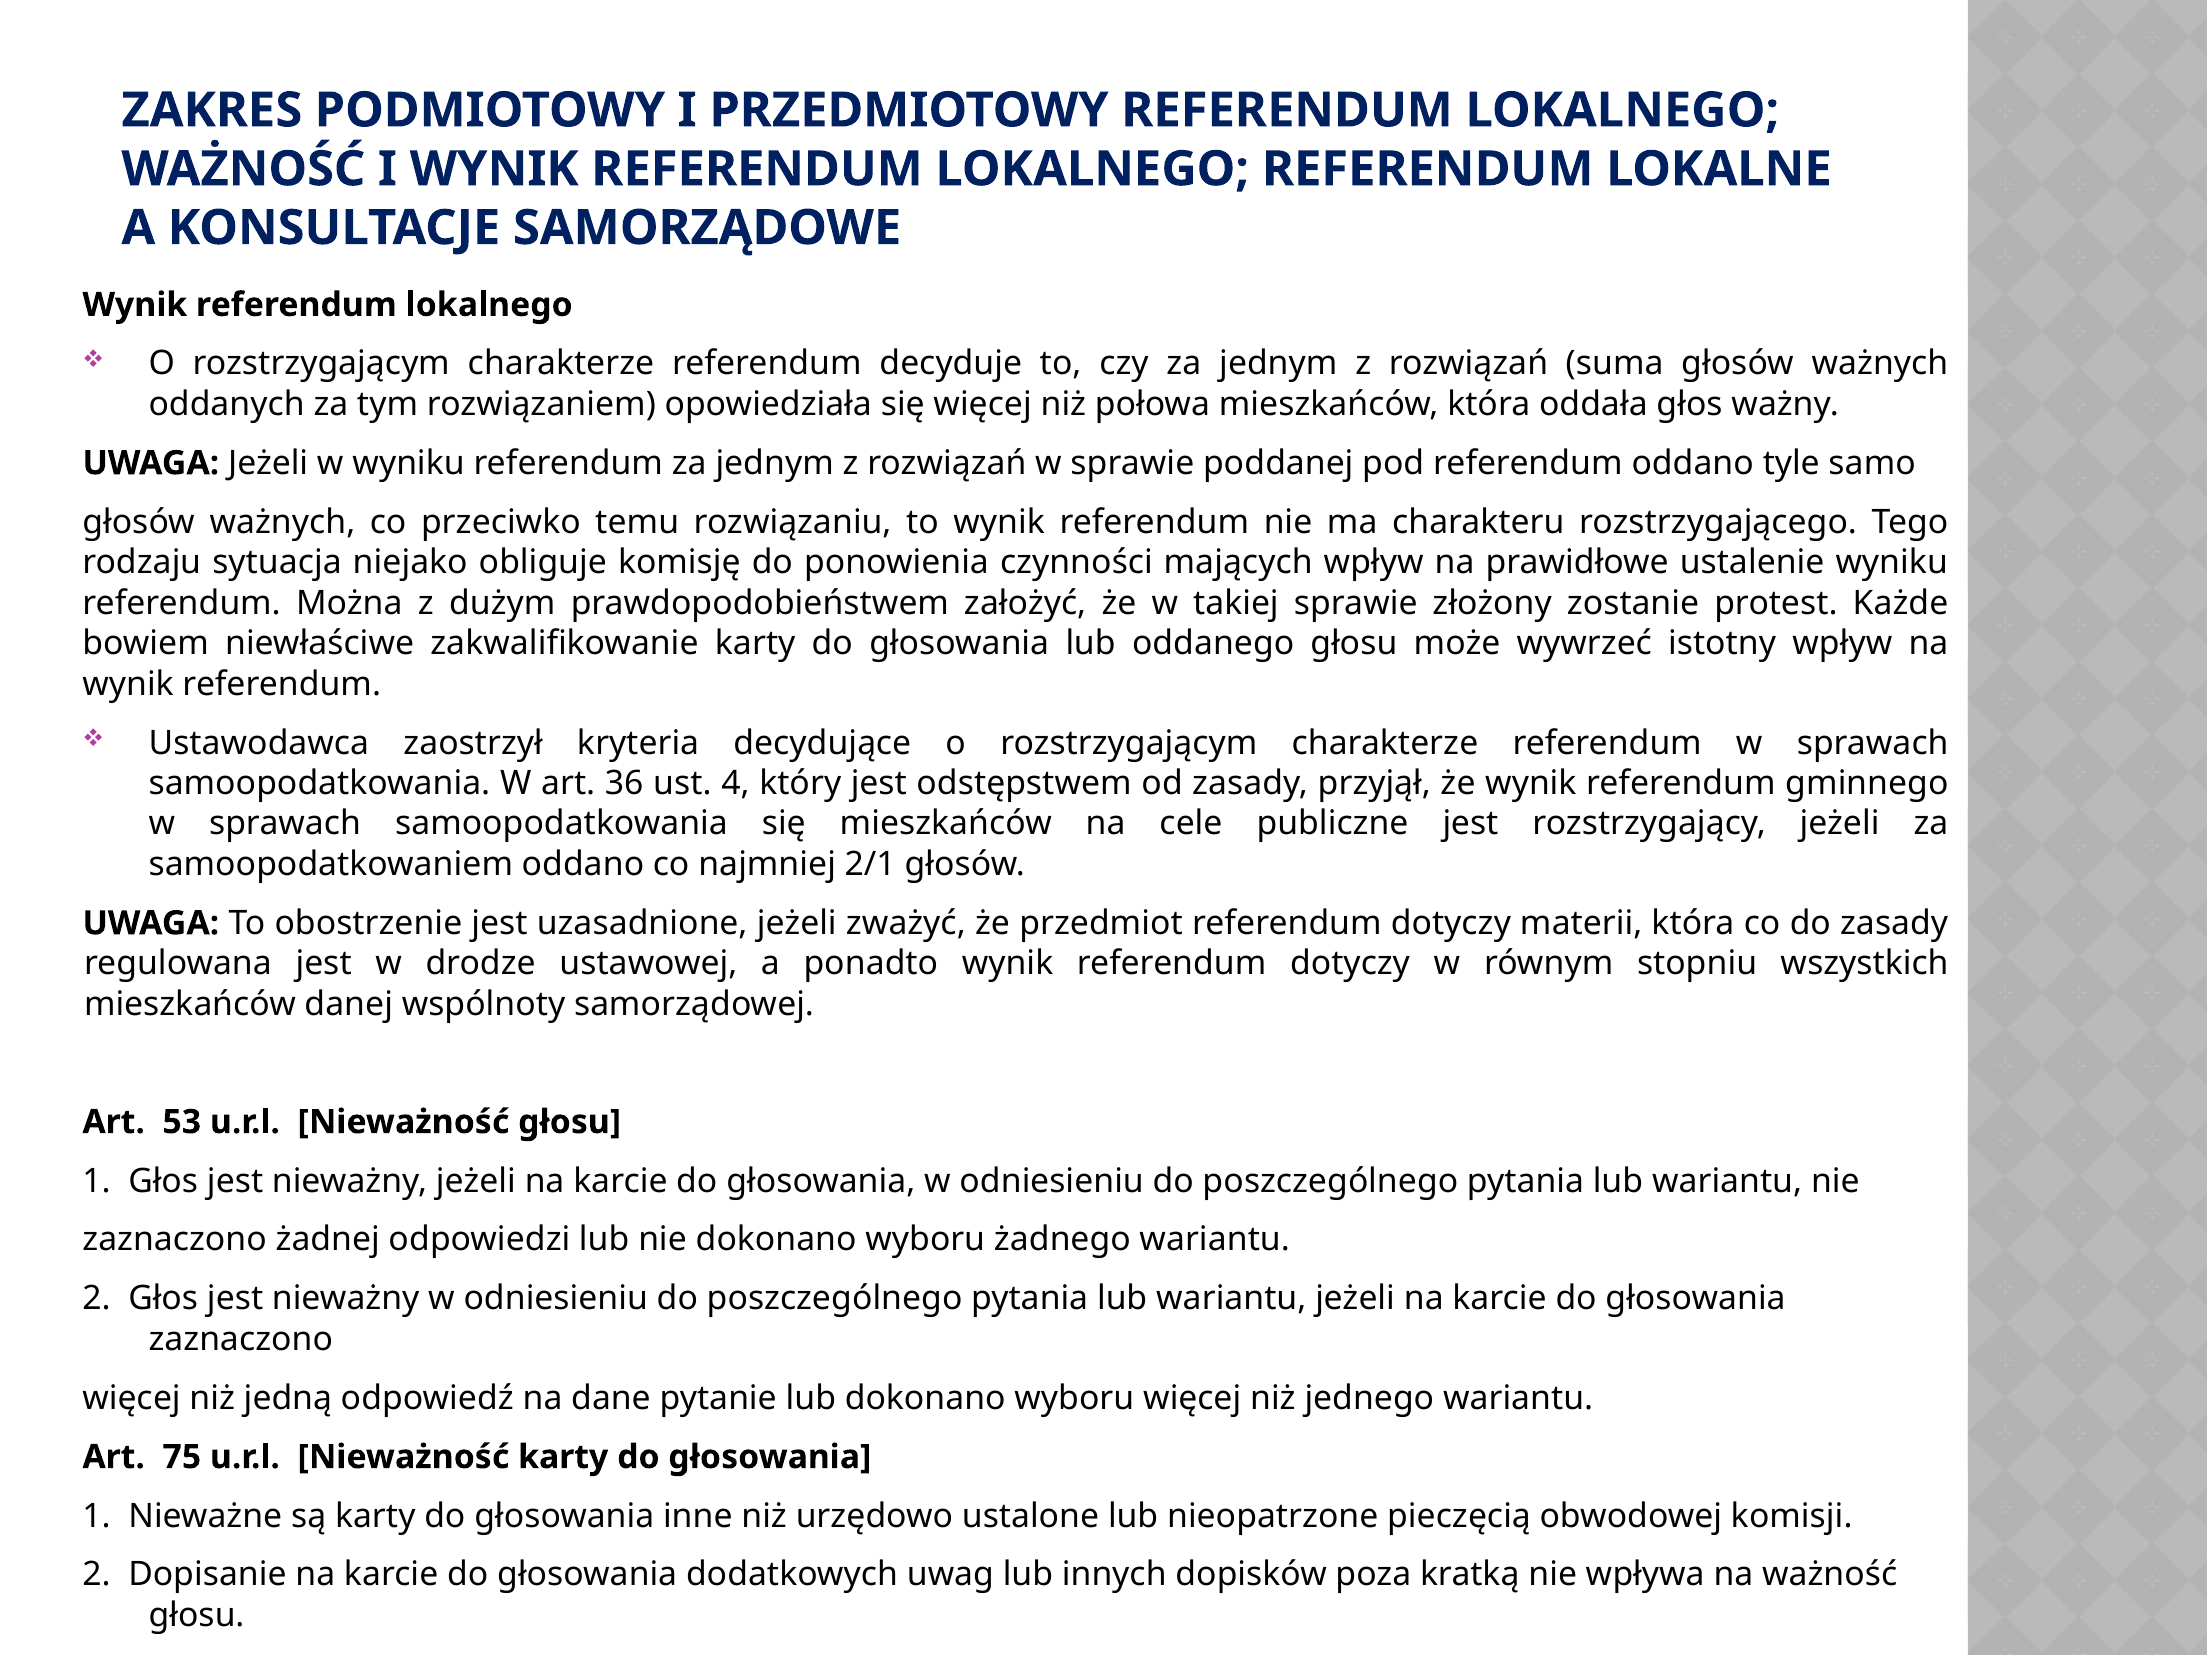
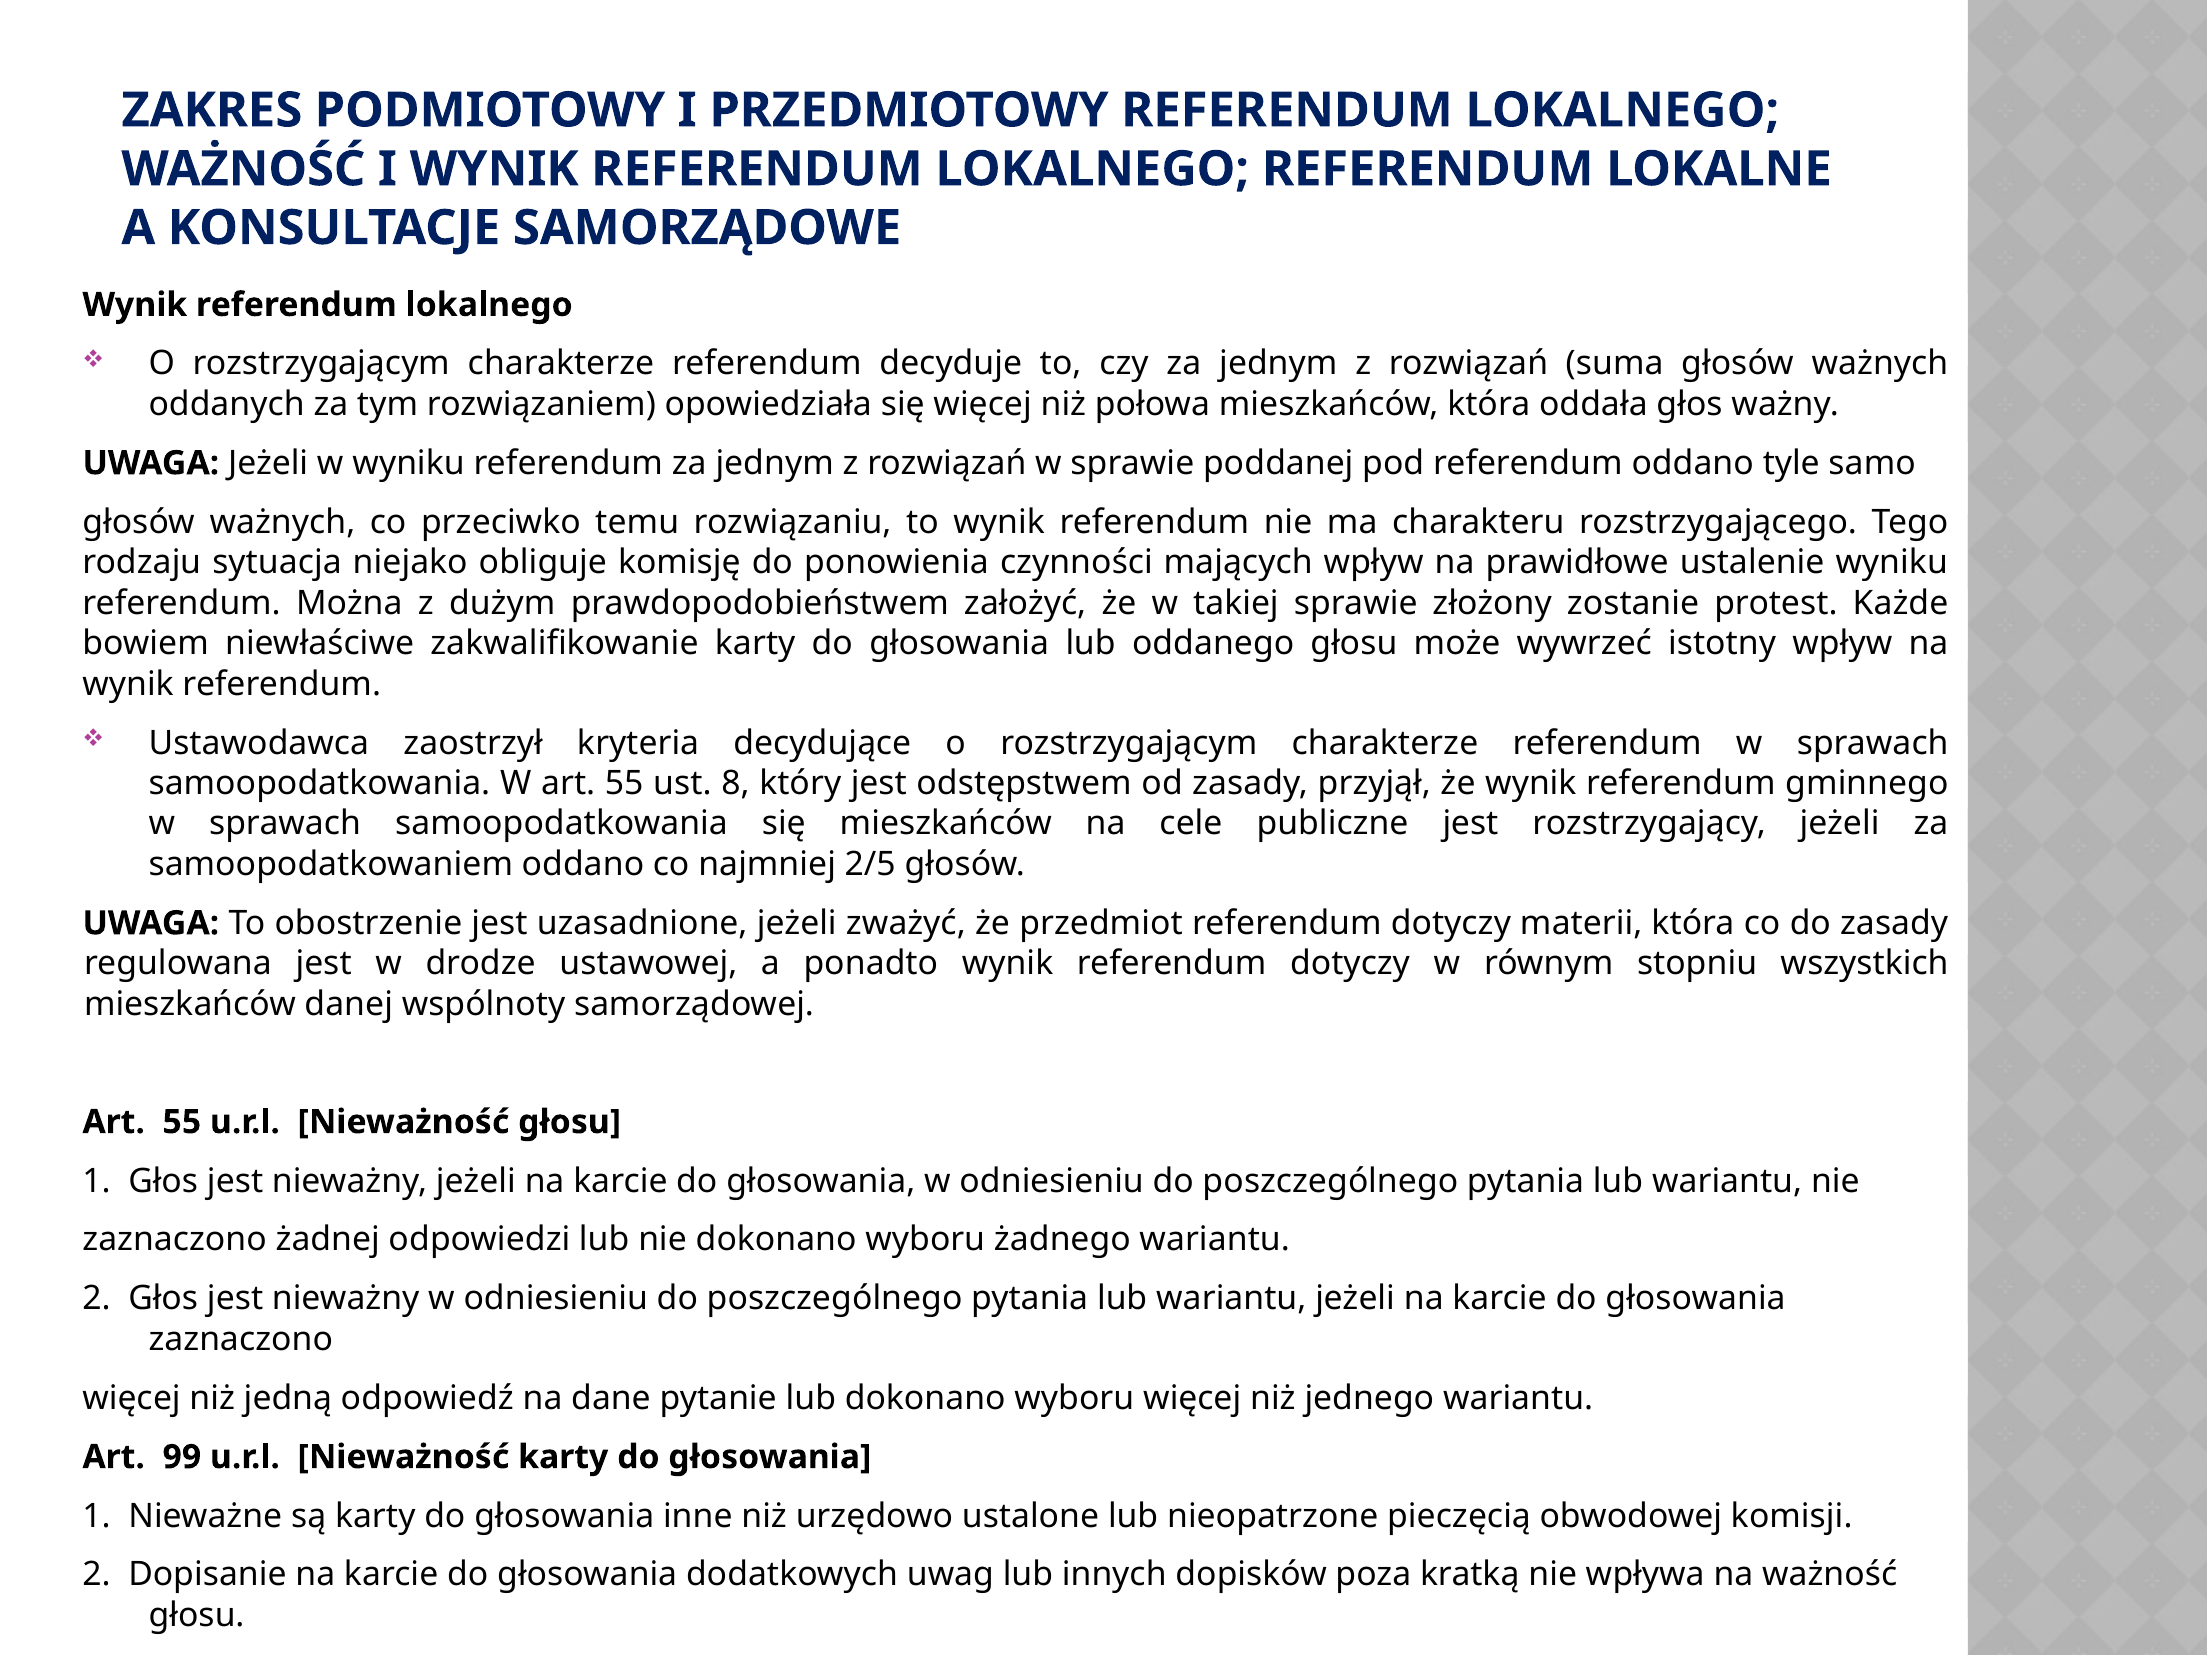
W art 36: 36 -> 55 (624, 783)
4: 4 -> 8 (735, 783)
2/1: 2/1 -> 2/5 (870, 864)
53: 53 -> 55 (182, 1122)
75: 75 -> 99 (182, 1457)
